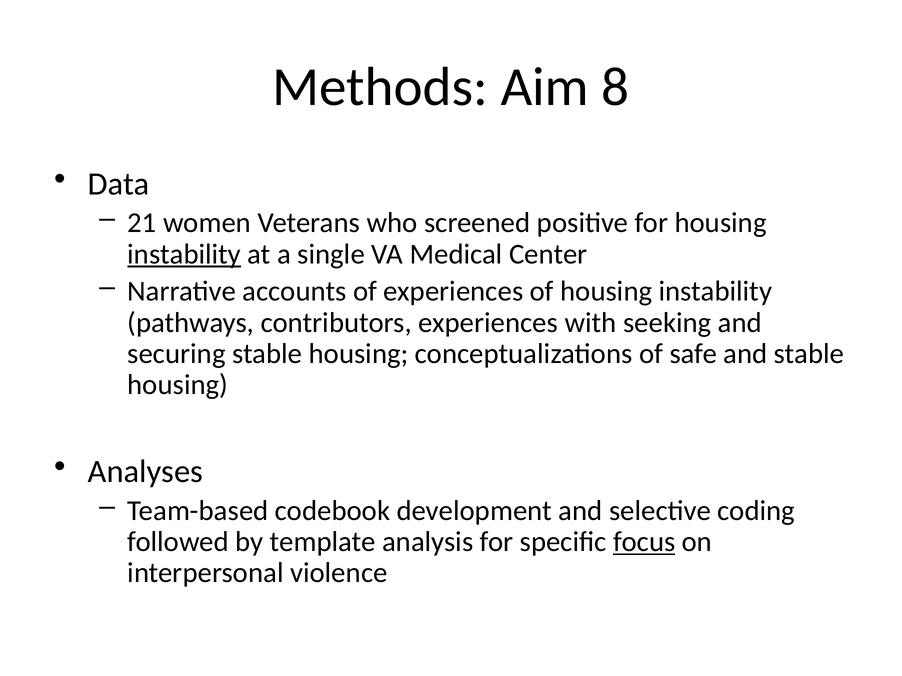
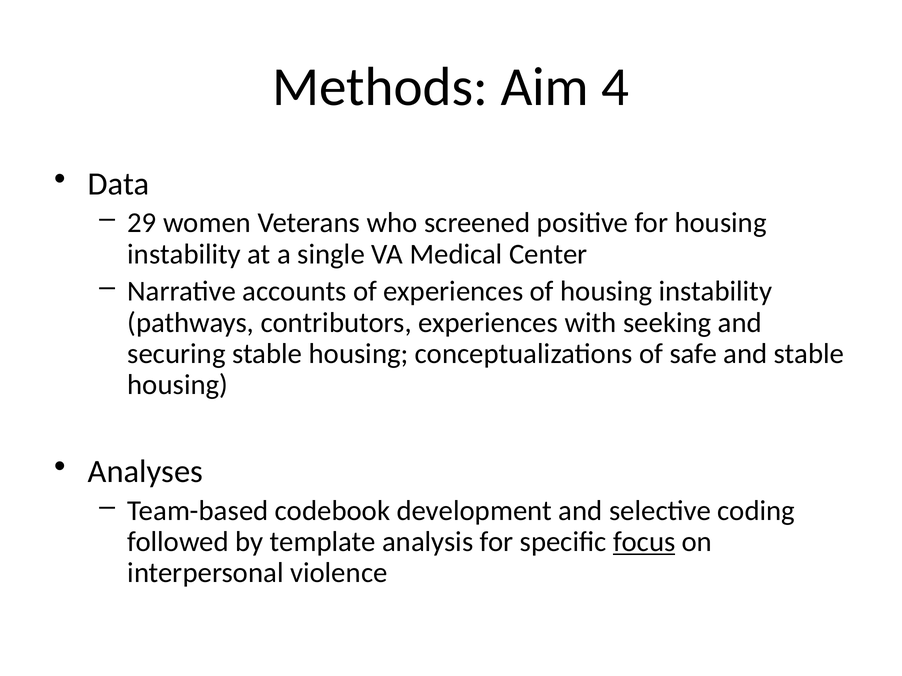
8: 8 -> 4 (615, 87)
21: 21 -> 29 (142, 223)
instability underline: present -> none (184, 254)
